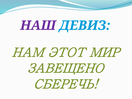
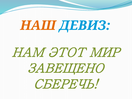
НАШ colour: purple -> orange (38, 26)
